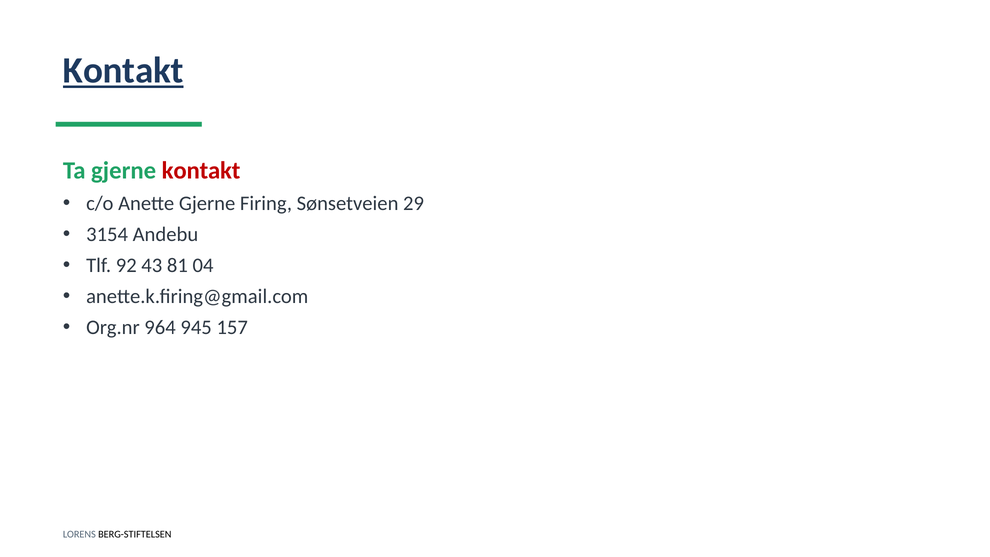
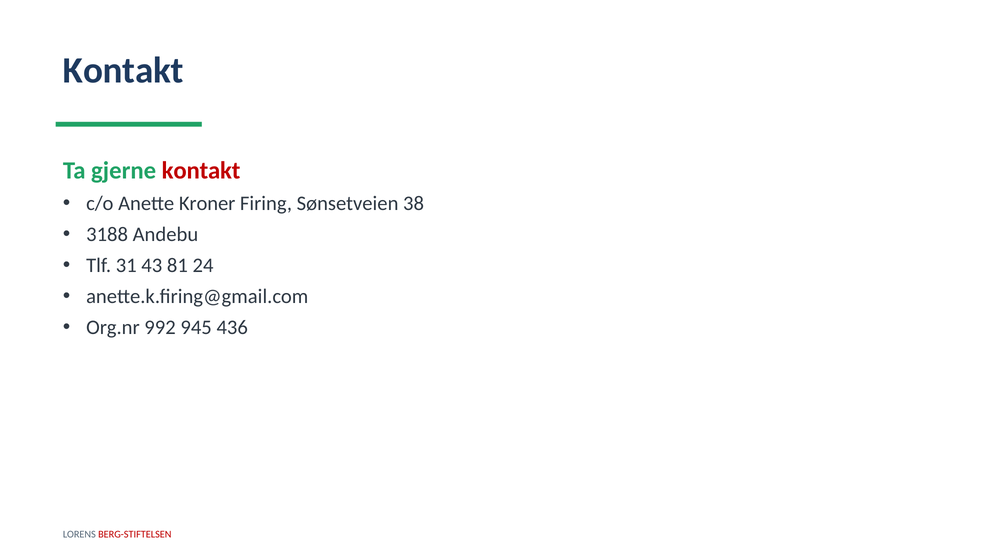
Kontakt underline: present -> none (123, 71)
Anette Gjerne: Gjerne -> Kroner (207, 204)
29: 29 -> 38 (414, 204)
3154: 3154 -> 3188 (107, 235)
92: 92 -> 31 (126, 265)
04: 04 -> 24 (203, 265)
964: 964 -> 992 (160, 327)
157: 157 -> 436 (232, 327)
BERG-STIFTELSEN colour: black -> red (135, 534)
